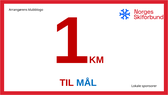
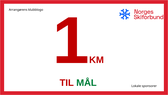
MÅL colour: blue -> green (87, 82)
